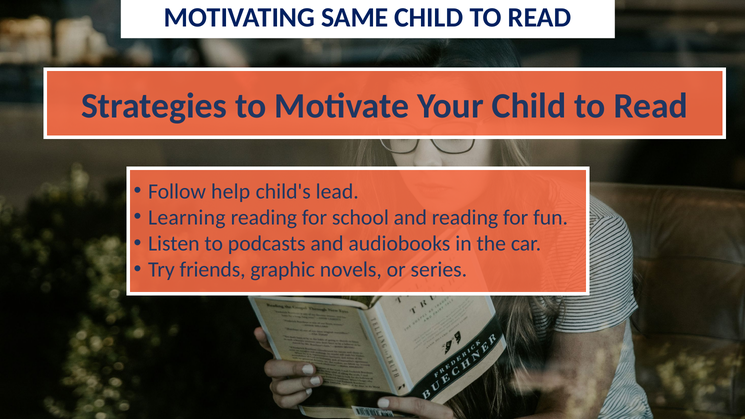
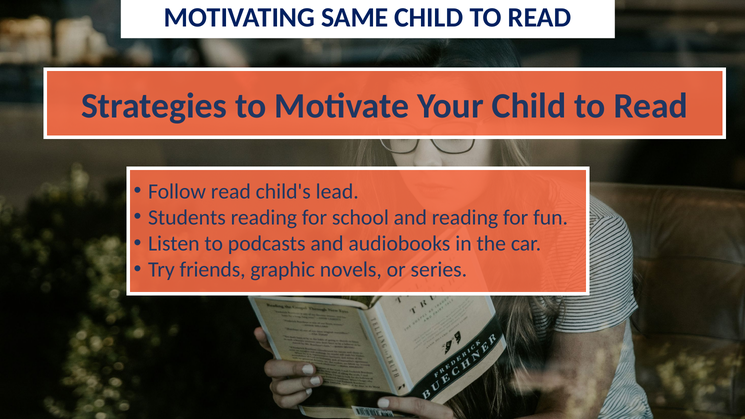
Follow help: help -> read (231, 191)
Learning: Learning -> Students (187, 217)
